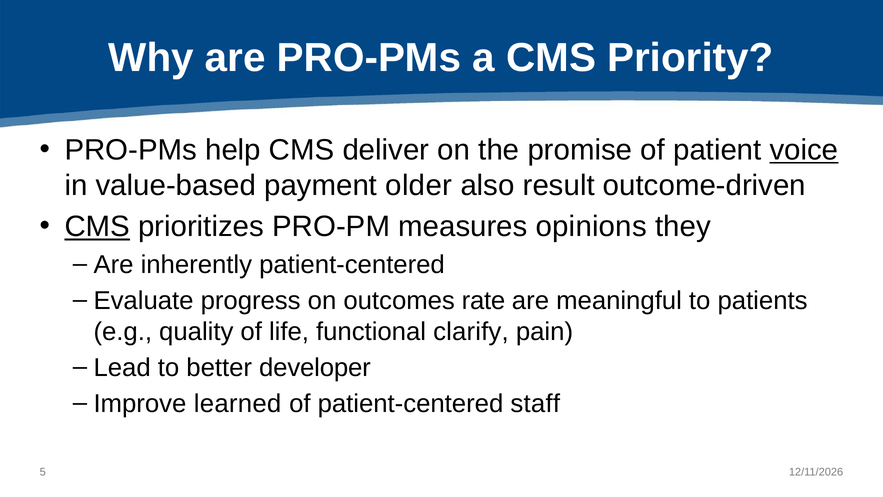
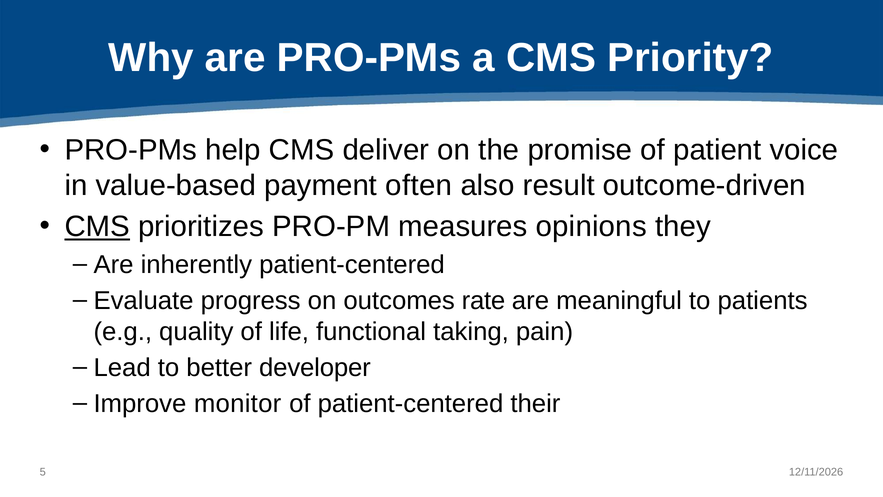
voice underline: present -> none (804, 150)
older: older -> often (419, 185)
clarify: clarify -> taking (471, 331)
learned: learned -> monitor (238, 403)
staff: staff -> their (535, 403)
